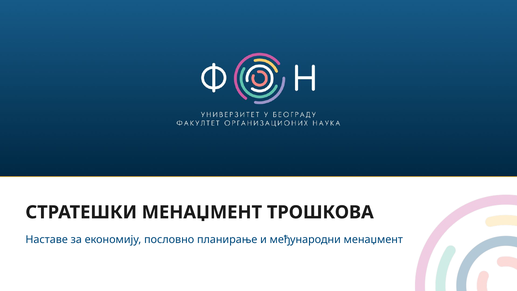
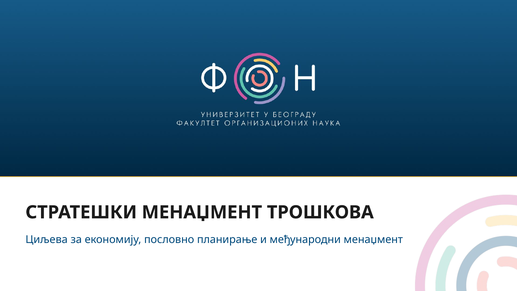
Наставе: Наставе -> Циљева (47, 240)
